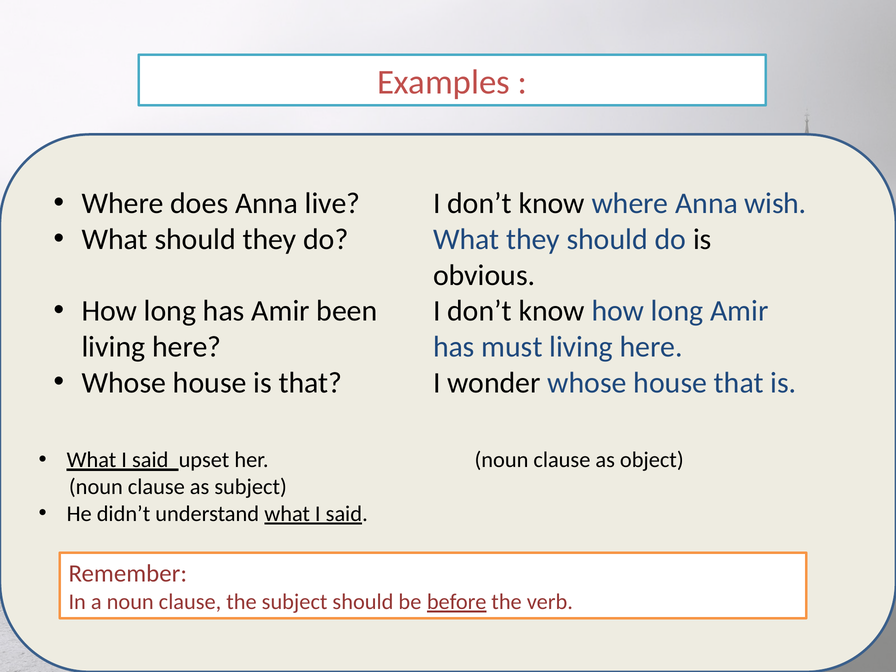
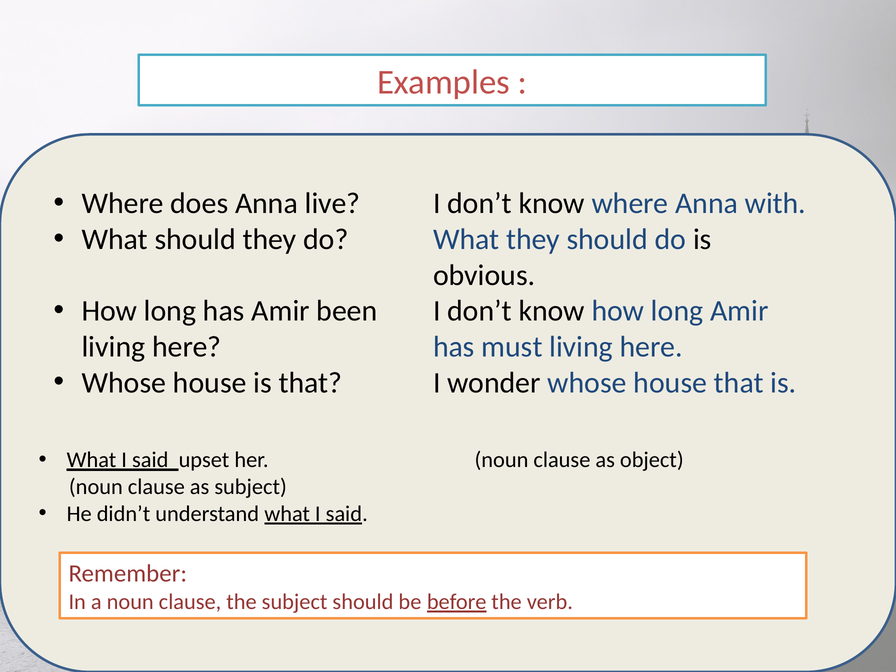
wish: wish -> with (775, 204)
